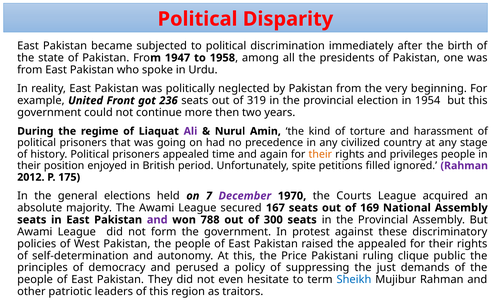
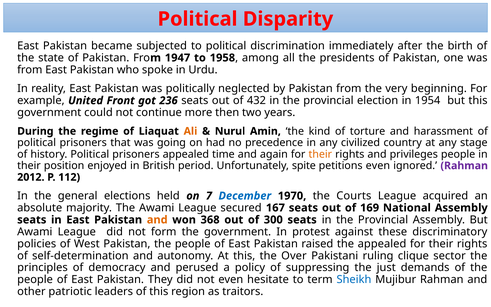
319: 319 -> 432 (256, 101)
Ali colour: purple -> orange (190, 131)
petitions filled: filled -> even (378, 166)
175: 175 -> 112 (69, 177)
December colour: purple -> blue (245, 196)
and colour: purple -> orange (157, 220)
788: 788 -> 368 (210, 220)
Price: Price -> Over (294, 256)
public: public -> sector (450, 256)
